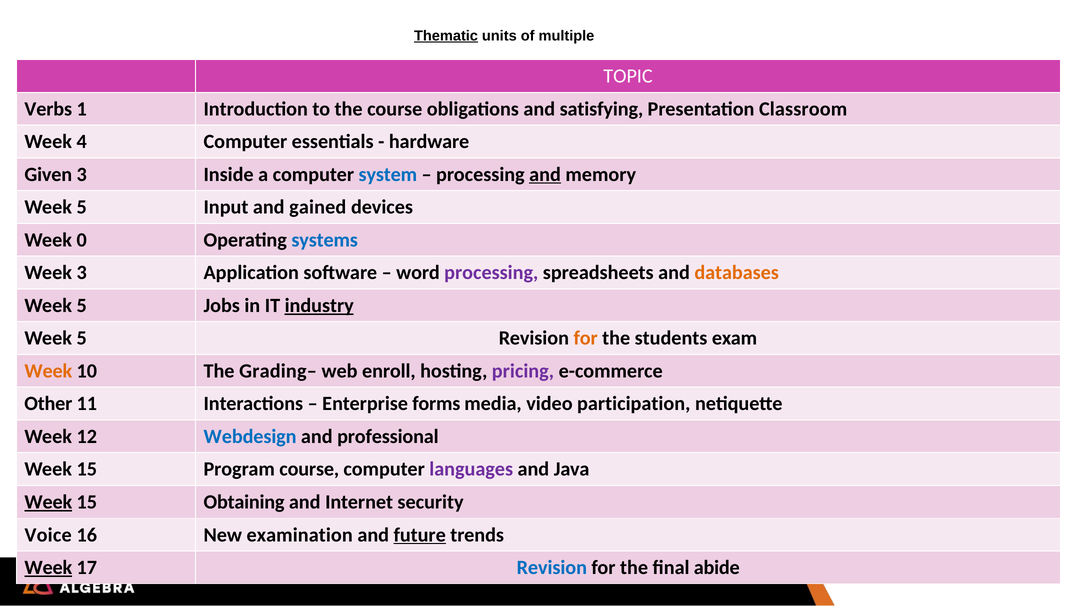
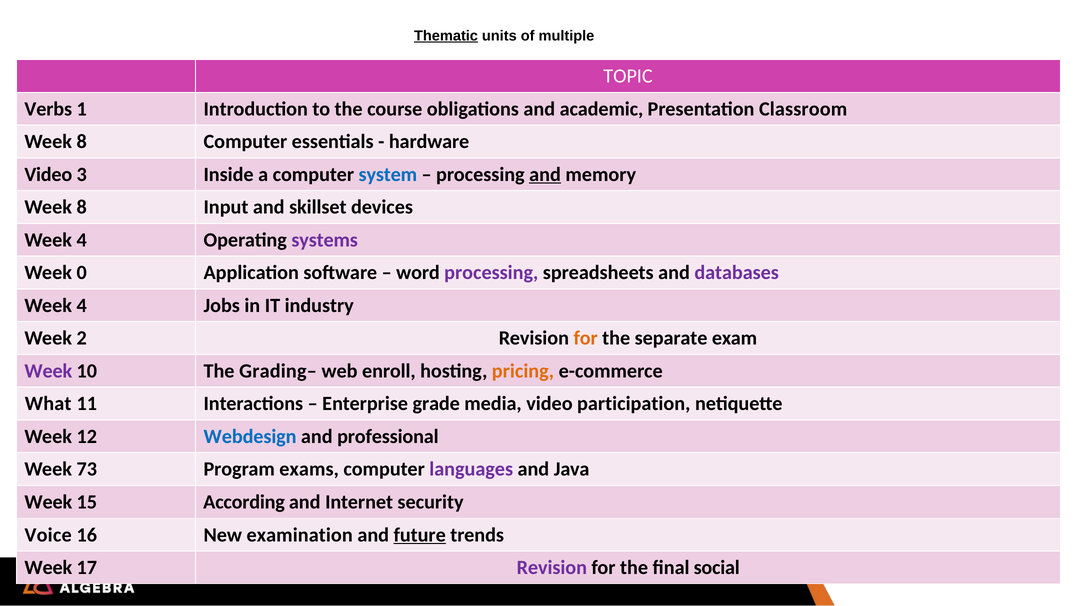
satisfying: satisfying -> academic (601, 109)
4: 4 -> 8 (82, 142)
Given: Given -> Video (48, 174)
5: 5 -> 8 (82, 207)
gained: gained -> skillset (318, 207)
0: 0 -> 4 (82, 240)
systems colour: blue -> purple (325, 240)
Week 3: 3 -> 0 (82, 273)
databases colour: orange -> purple (737, 273)
5: 5 -> 4 (82, 305)
industry underline: present -> none (319, 305)
5: 5 -> 2 (82, 338)
students: students -> separate (671, 338)
Week colour: orange -> purple (48, 371)
pricing colour: purple -> orange (523, 371)
Other: Other -> What (48, 404)
forms: forms -> grade (436, 404)
15: 15 -> 73 (87, 469)
Program course: course -> exams (309, 469)
Week underline: present -> none (48, 502)
Obtaining: Obtaining -> According (244, 502)
Week underline: present -> none (48, 567)
Revision colour: blue -> purple (552, 567)
abide: abide -> social (717, 567)
